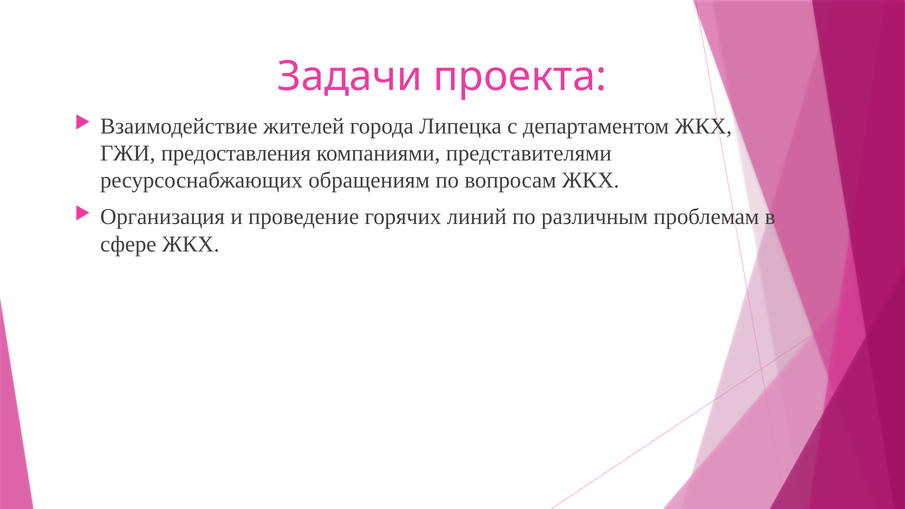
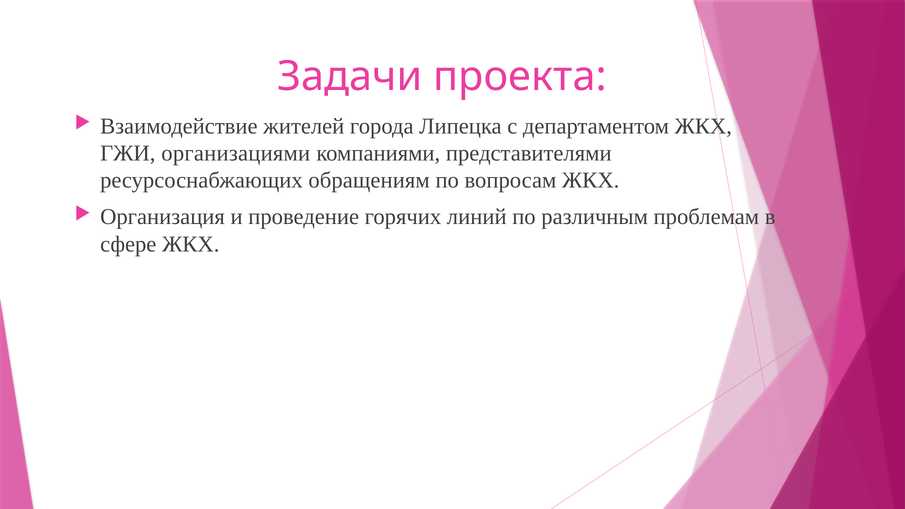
предоставления: предоставления -> организациями (236, 153)
